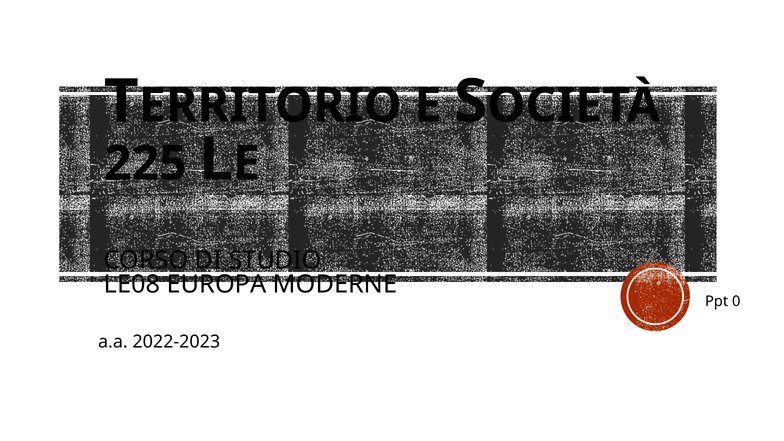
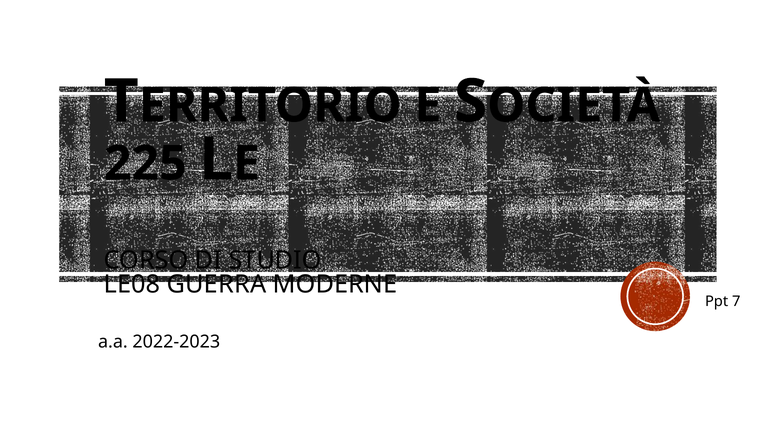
EUROPA: EUROPA -> GUERRA (216, 285)
0: 0 -> 7 (736, 301)
